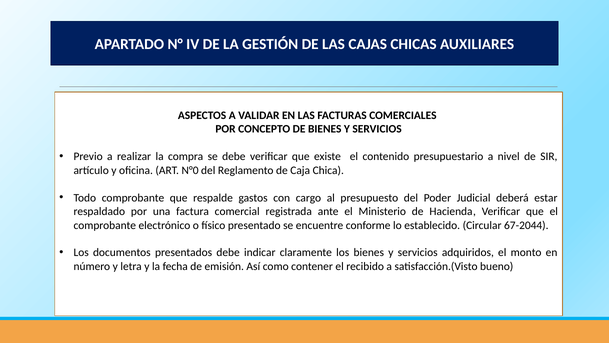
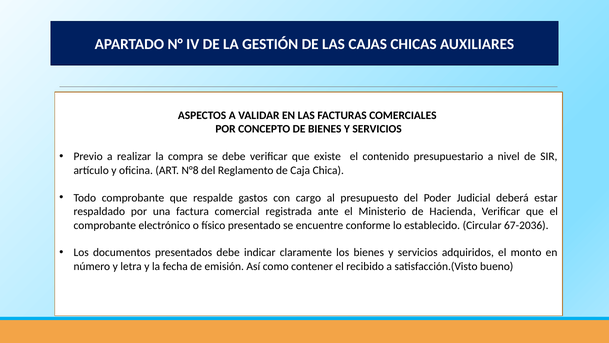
N°0: N°0 -> N°8 (190, 170)
67-2044: 67-2044 -> 67-2036 (526, 225)
